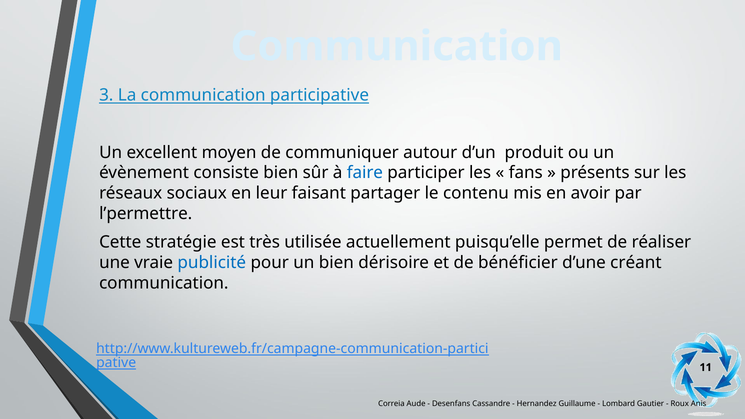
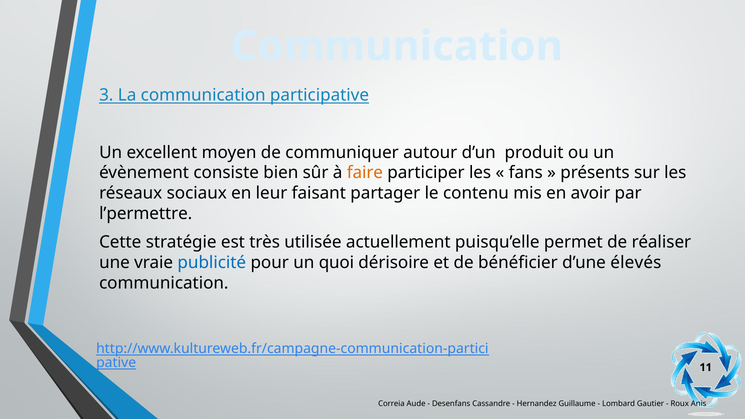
faire colour: blue -> orange (365, 173)
un bien: bien -> quoi (336, 263)
créant: créant -> élevés (636, 263)
